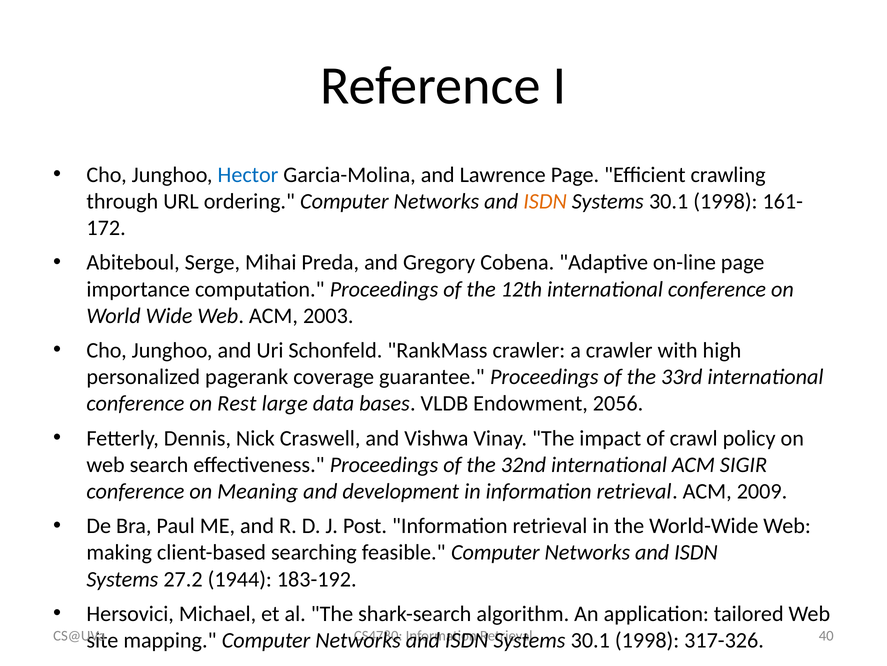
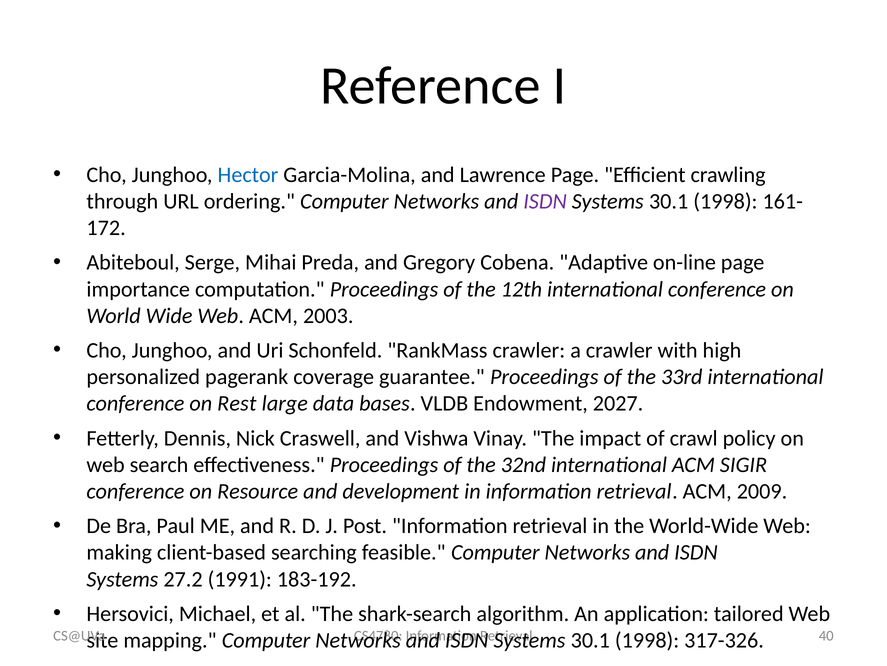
ISDN colour: orange -> purple (545, 201)
2056: 2056 -> 2027 (618, 403)
Meaning: Meaning -> Resource (258, 491)
1944: 1944 -> 1991 (240, 579)
